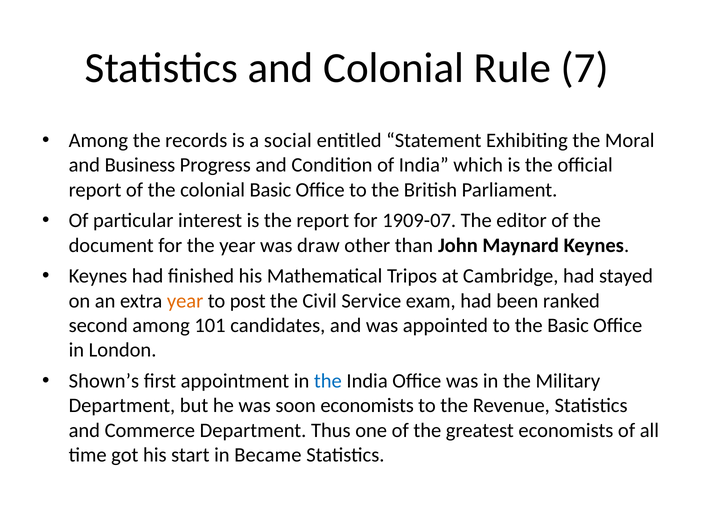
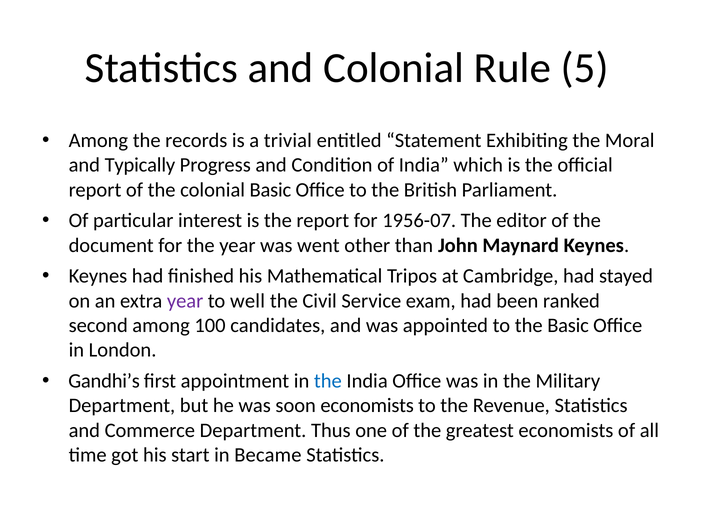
7: 7 -> 5 (585, 68)
social: social -> trivial (288, 140)
Business: Business -> Typically (140, 165)
1909-07: 1909-07 -> 1956-07 (419, 221)
draw: draw -> went (318, 245)
year colour: orange -> purple (185, 301)
post: post -> well (248, 301)
101: 101 -> 100 (210, 325)
Shown’s: Shown’s -> Gandhi’s (104, 381)
